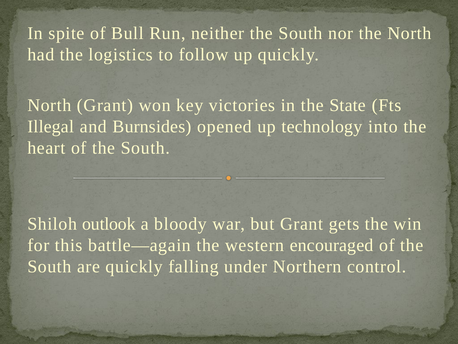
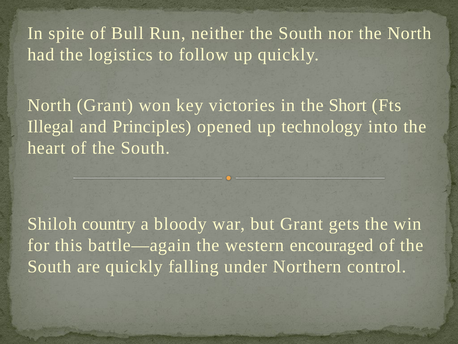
State: State -> Short (348, 105)
Burnsides: Burnsides -> Principles (152, 126)
outlook: outlook -> country (109, 223)
